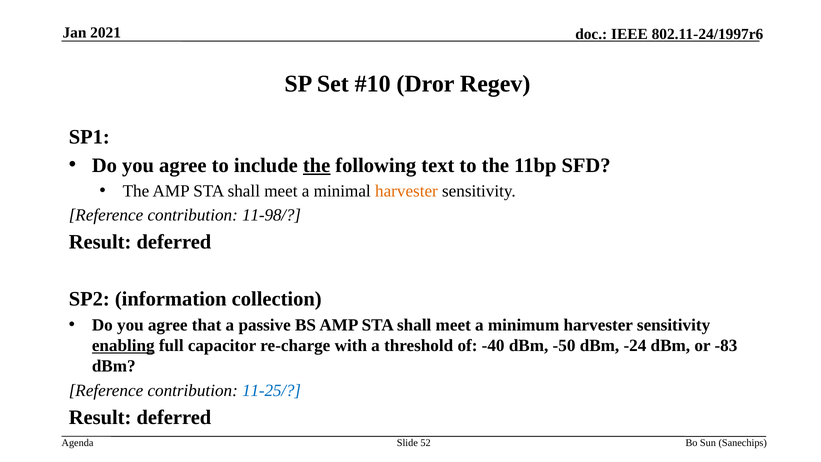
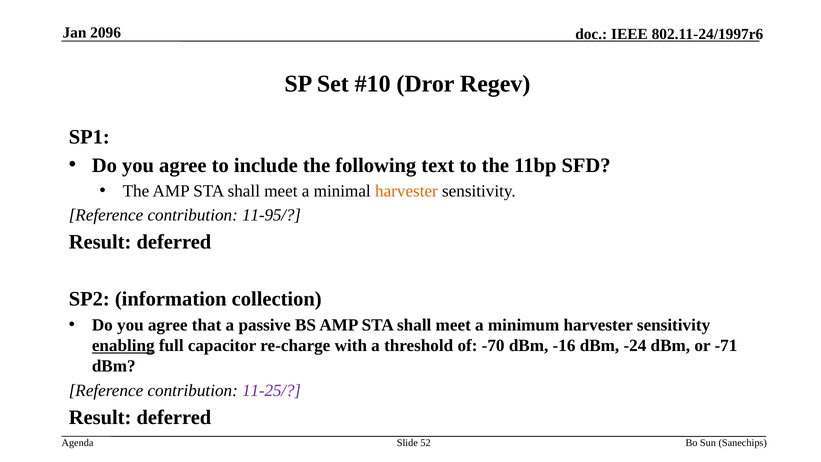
2021: 2021 -> 2096 (106, 33)
the underline: present -> none (317, 165)
11-98/: 11-98/ -> 11-95/ (272, 215)
-40: -40 -> -70 (493, 346)
-50: -50 -> -16 (564, 346)
-83: -83 -> -71 (726, 346)
11-25/ colour: blue -> purple (272, 390)
